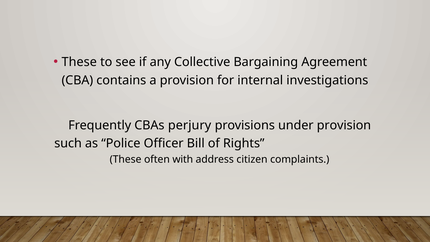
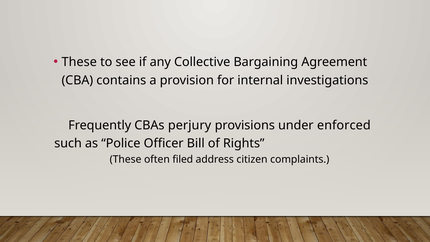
under provision: provision -> enforced (344, 125)
with: with -> filed (183, 159)
